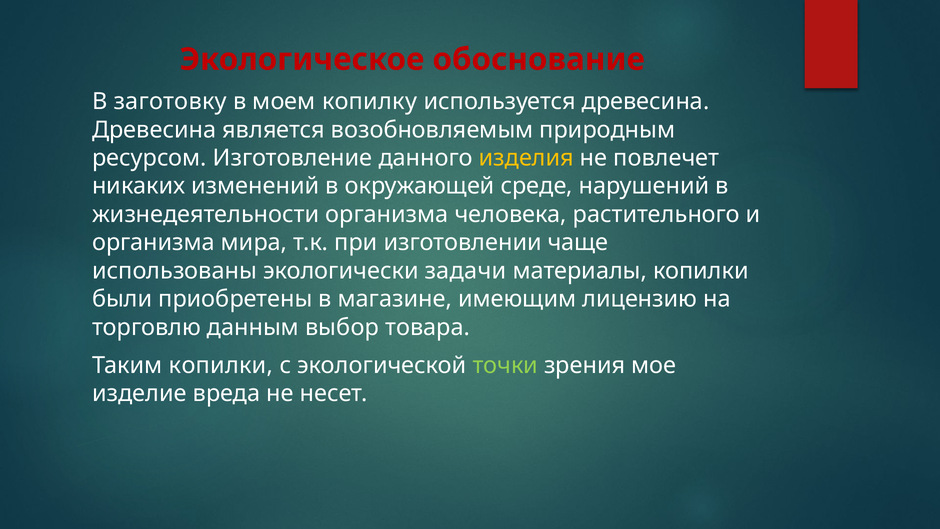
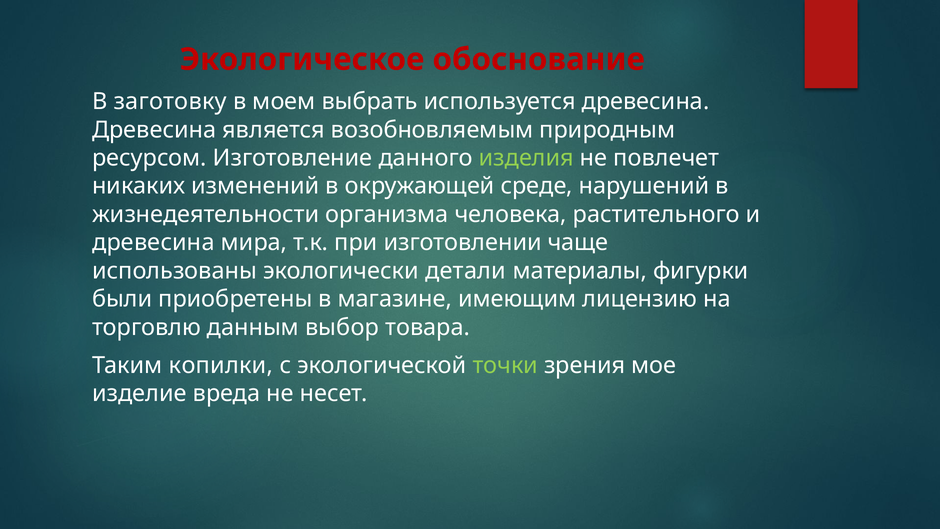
копилку: копилку -> выбрать (370, 102)
изделия colour: yellow -> light green (526, 158)
организма: организма -> древесина (153, 243)
задачи: задачи -> детали (466, 271)
материалы копилки: копилки -> фигурки (701, 271)
